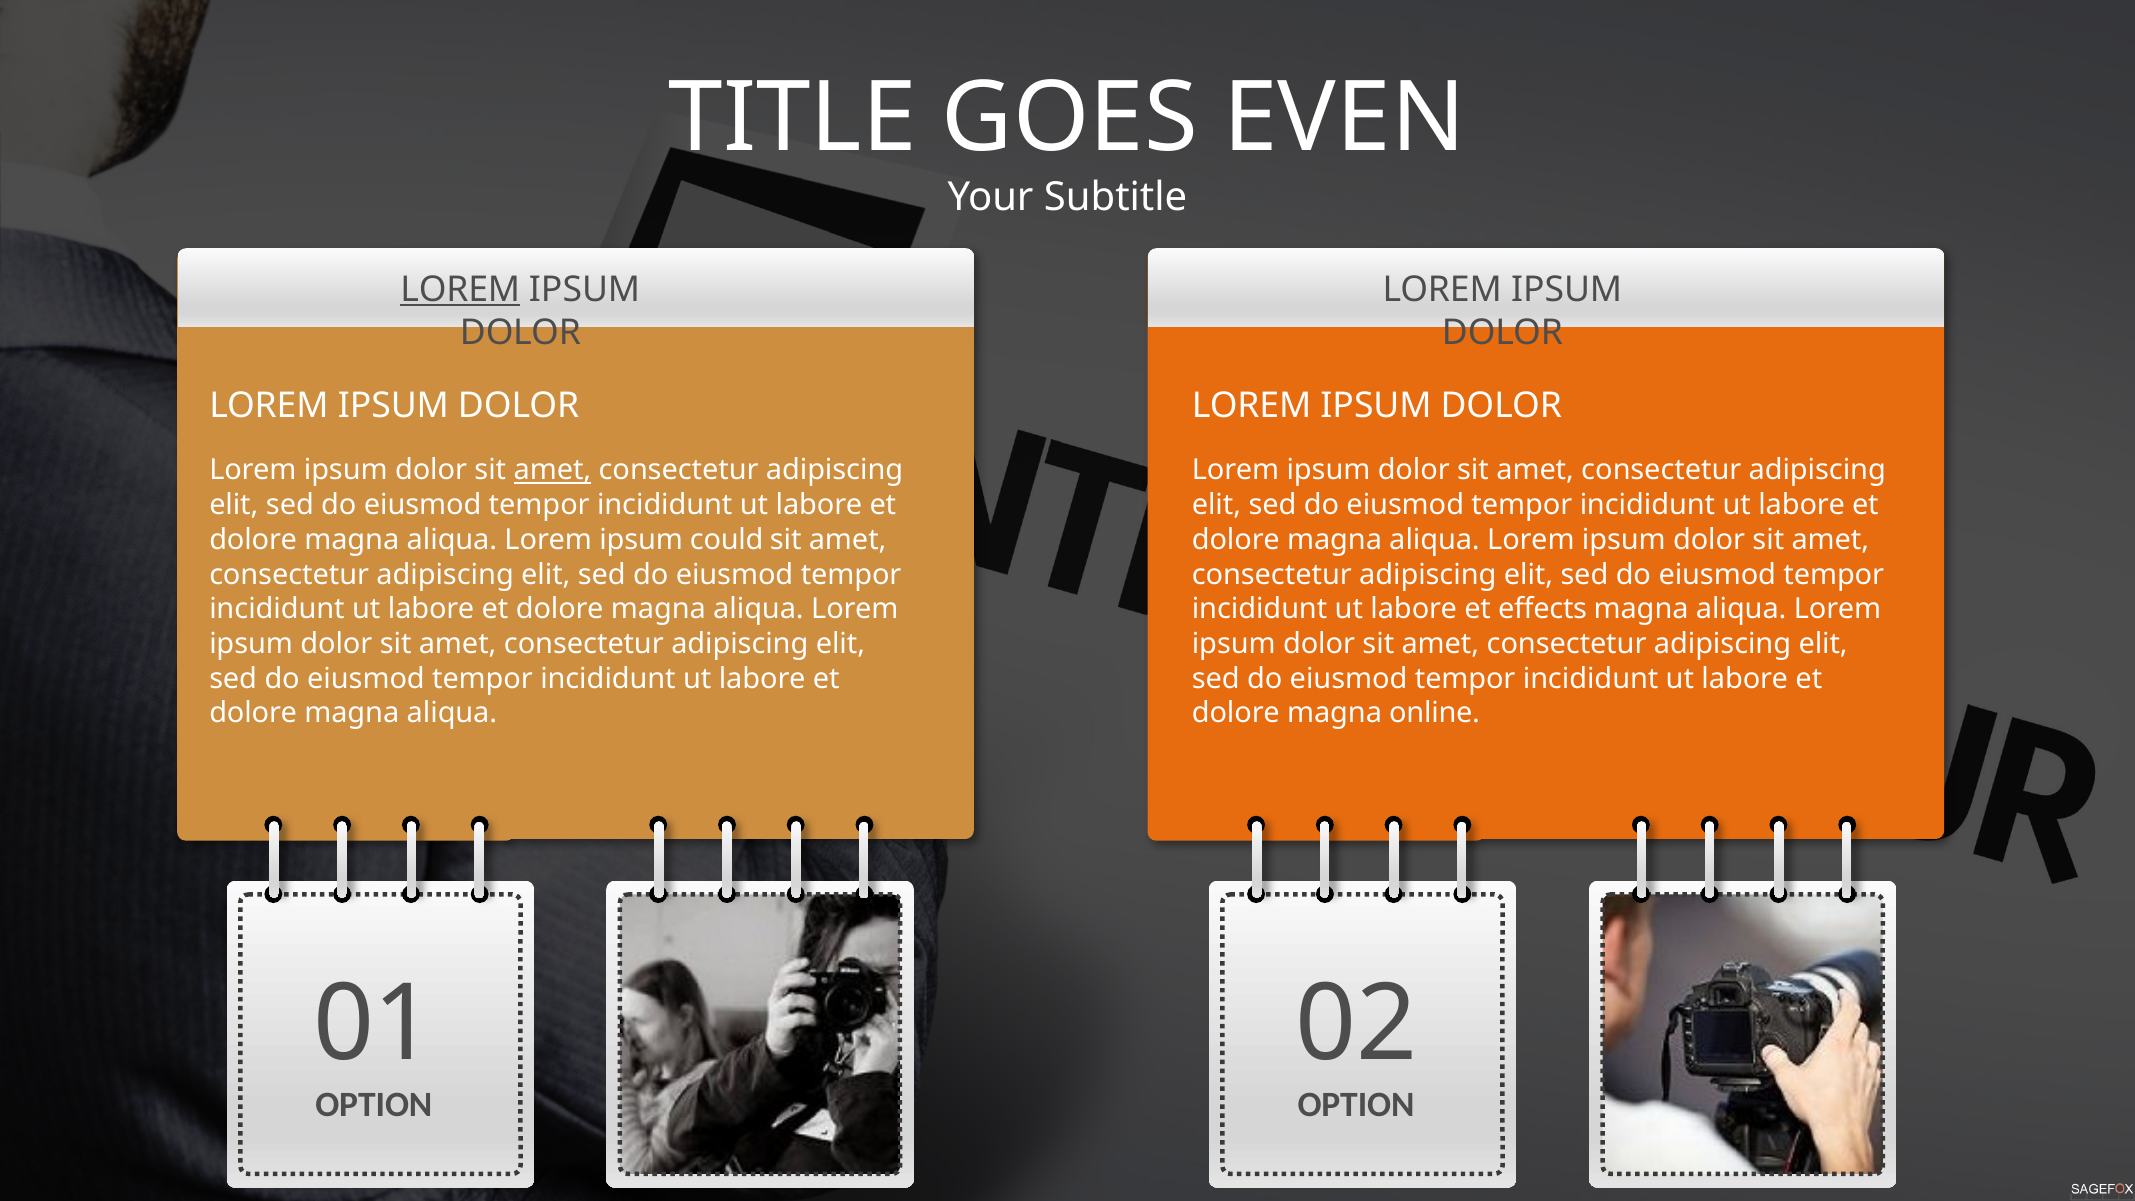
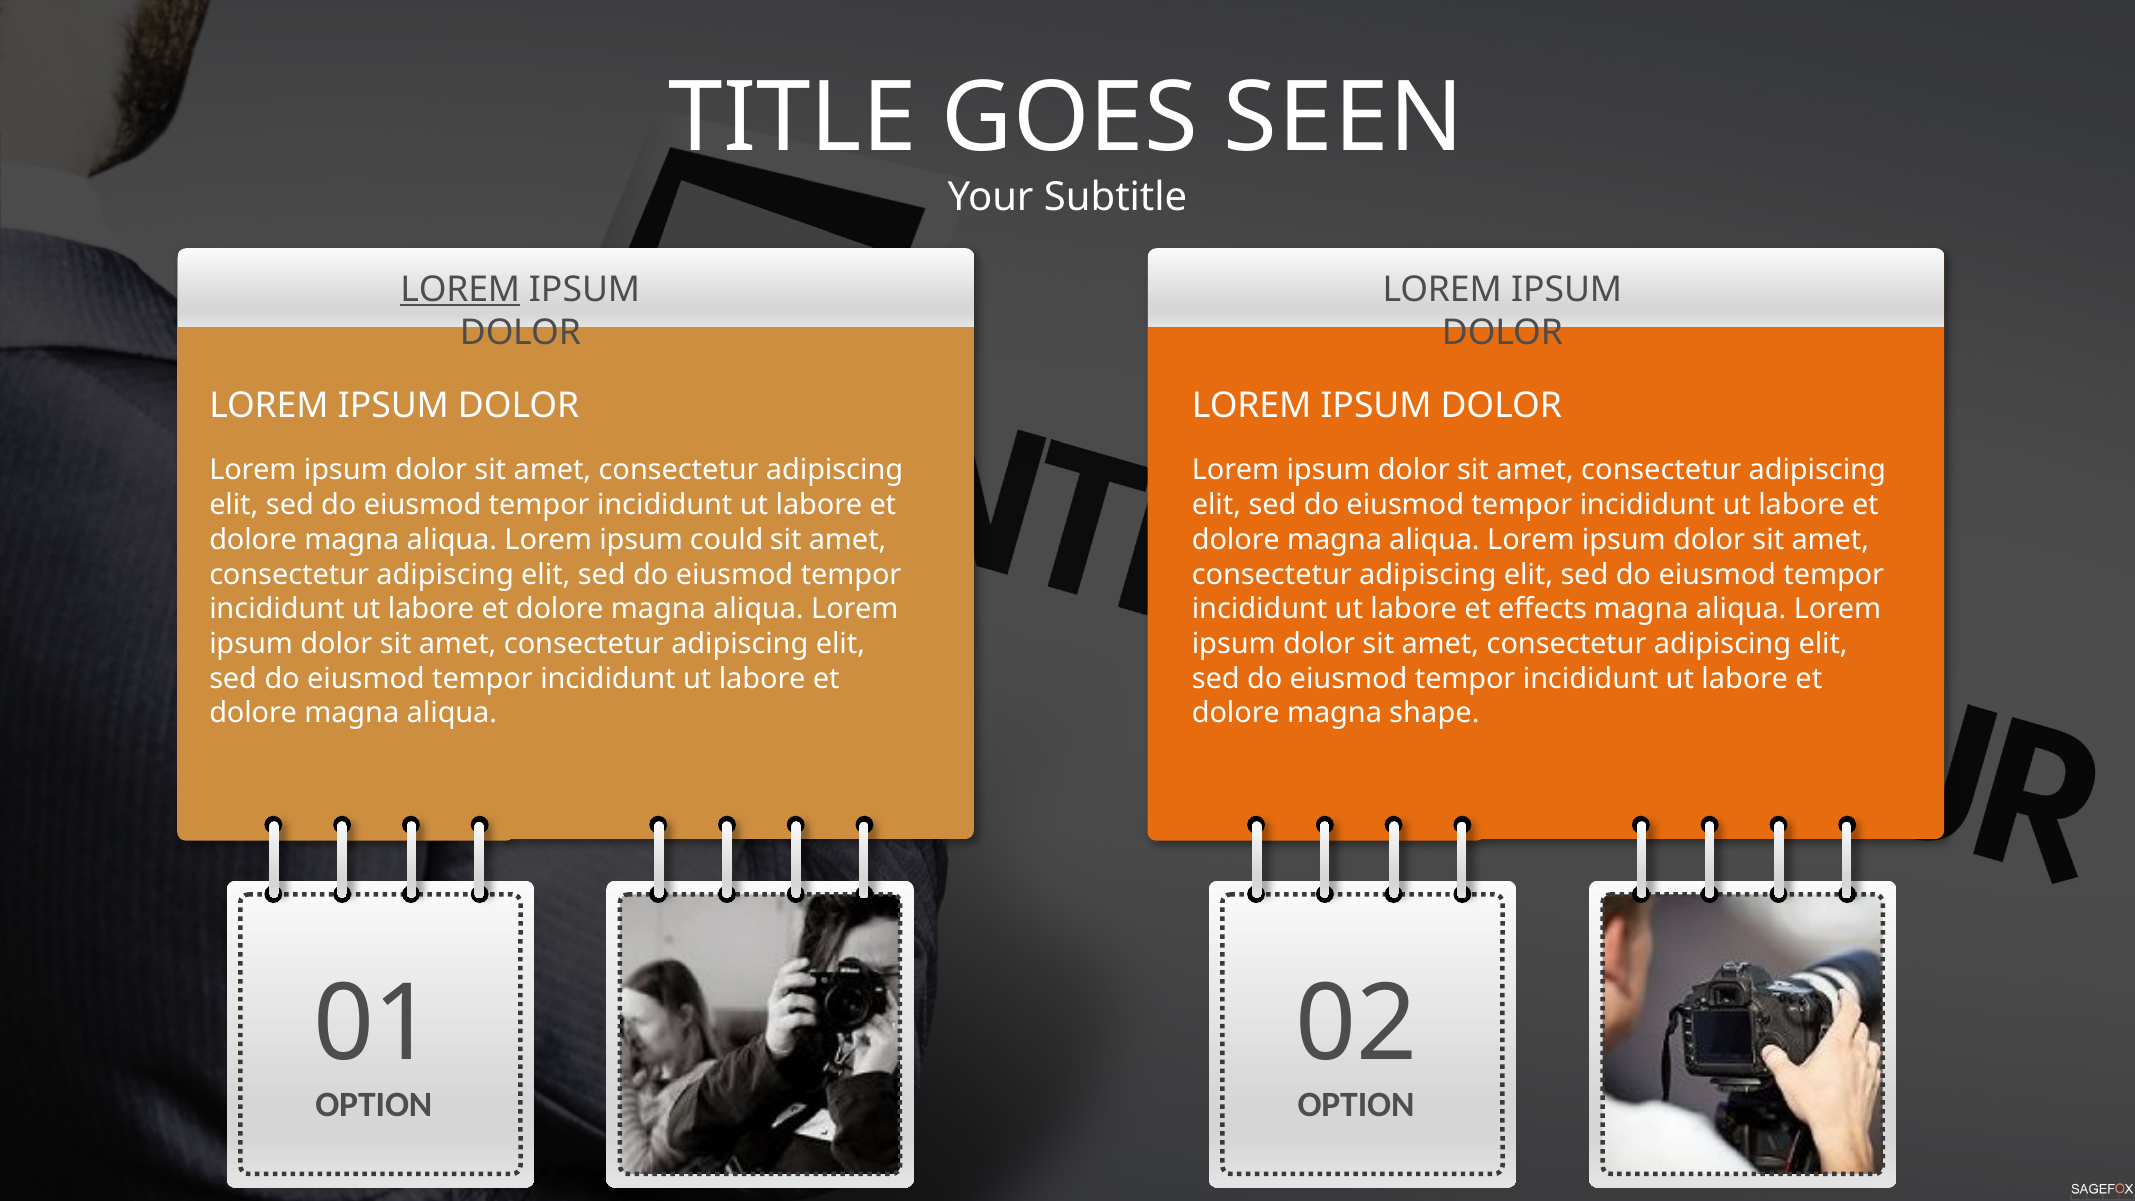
EVEN: EVEN -> SEEN (1344, 119)
amet underline: present -> none (552, 470)
online: online -> shape (1434, 713)
